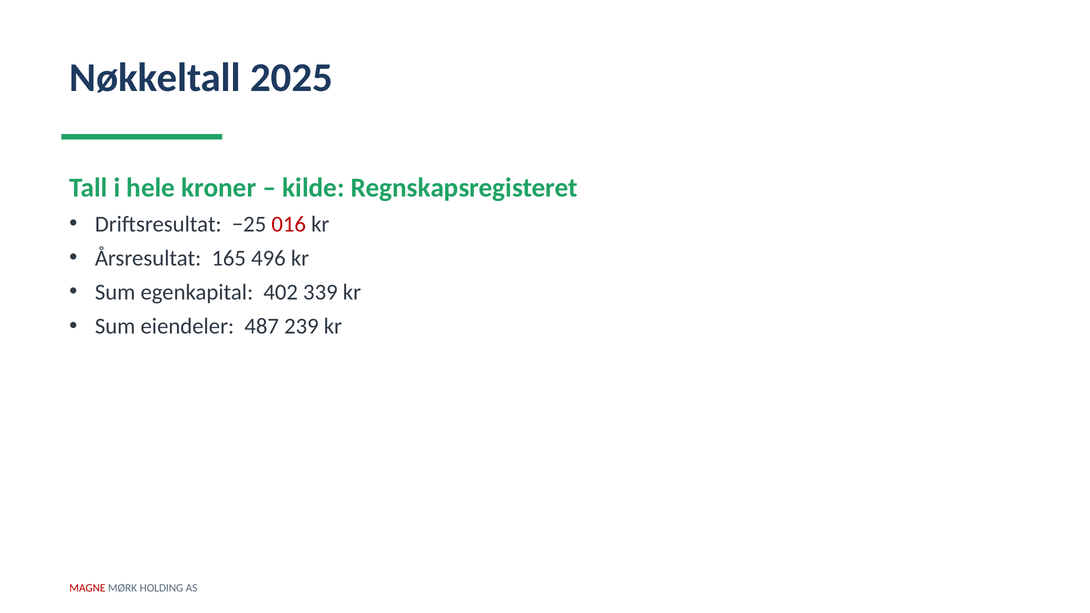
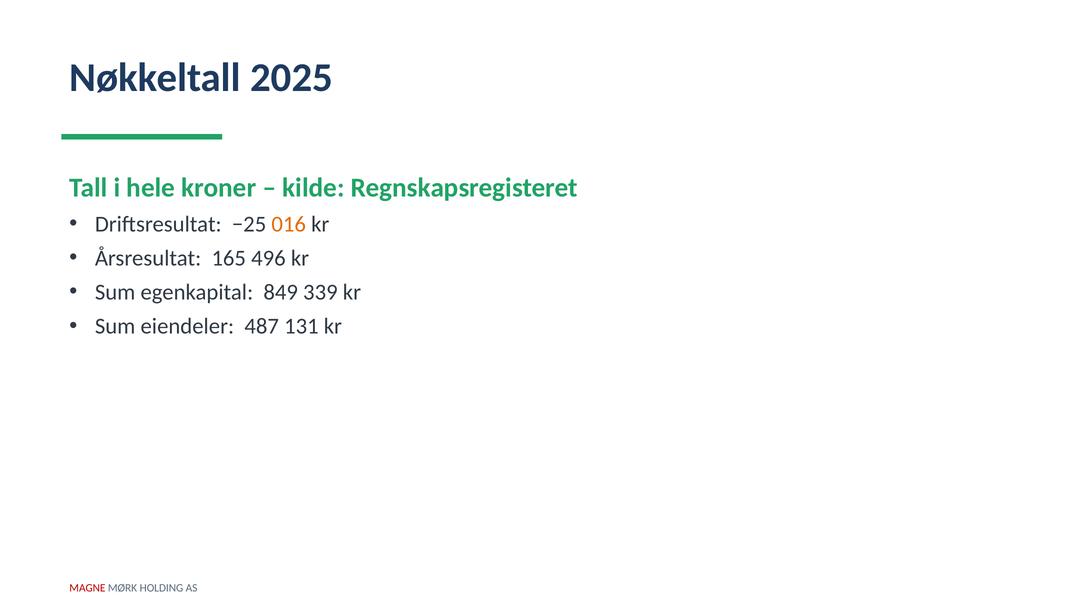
016 colour: red -> orange (289, 224)
402: 402 -> 849 (281, 292)
239: 239 -> 131 (301, 326)
